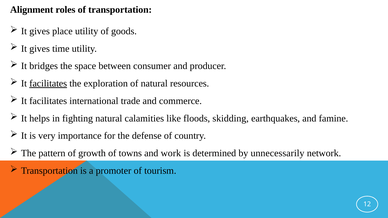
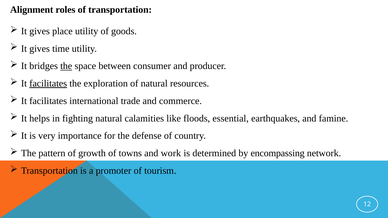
the underline: none -> present (66, 66)
skidding: skidding -> essential (231, 119)
unnecessarily: unnecessarily -> encompassing (278, 153)
